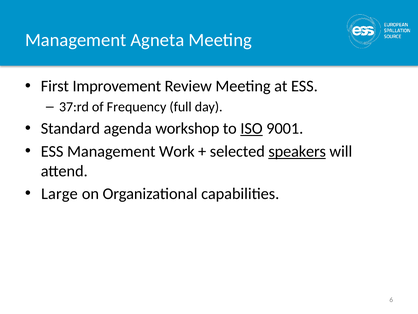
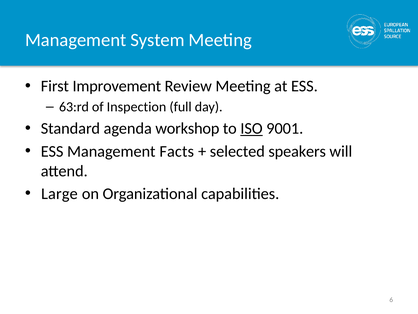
Agneta: Agneta -> System (157, 40)
37:rd: 37:rd -> 63:rd (74, 107)
Frequency: Frequency -> Inspection (137, 107)
Work: Work -> Facts (177, 151)
speakers underline: present -> none (297, 151)
